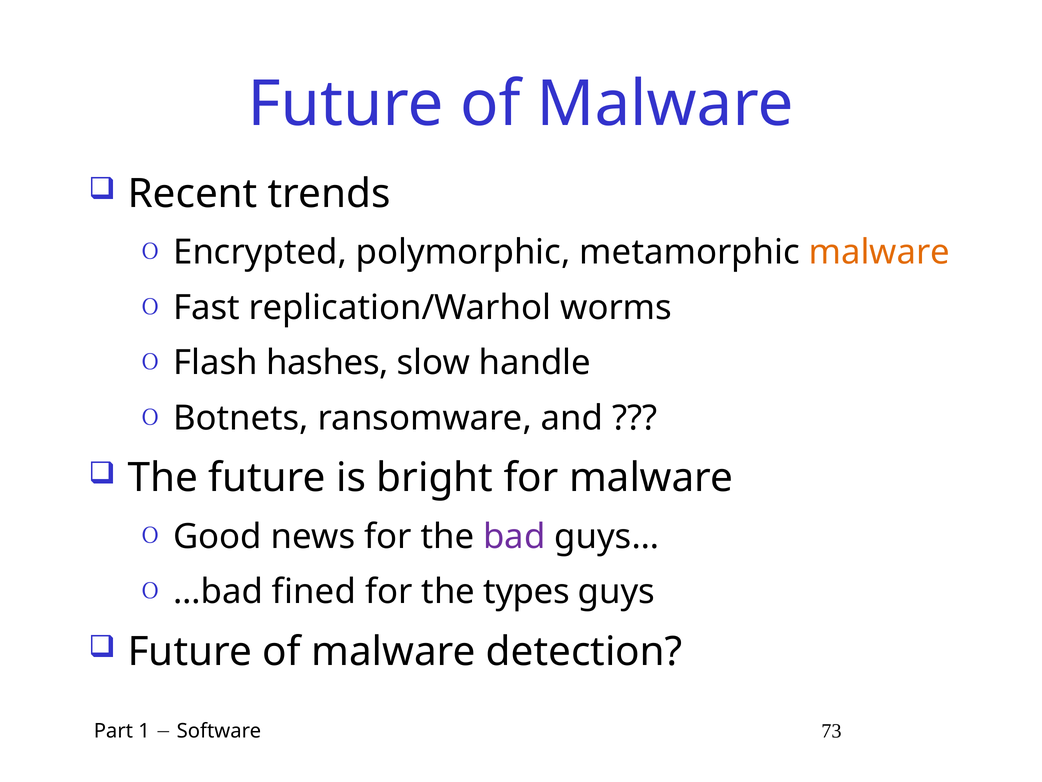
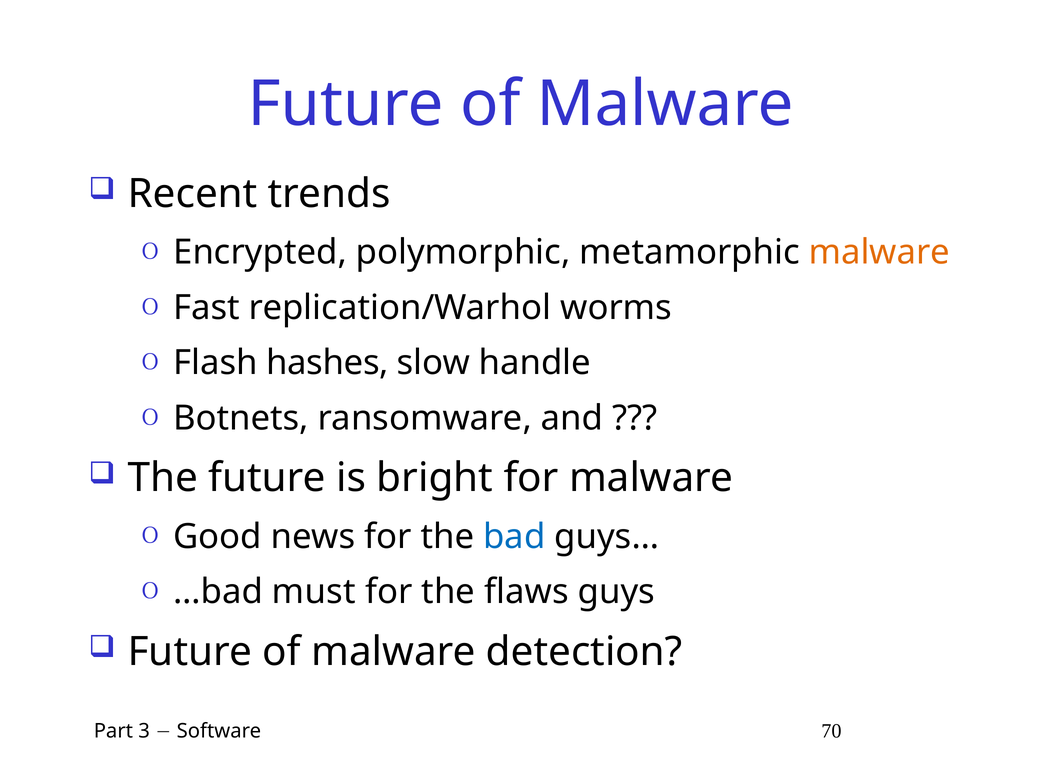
bad colour: purple -> blue (514, 536)
fined: fined -> must (314, 591)
types: types -> flaws (526, 591)
1: 1 -> 3 (144, 731)
73: 73 -> 70 (831, 731)
